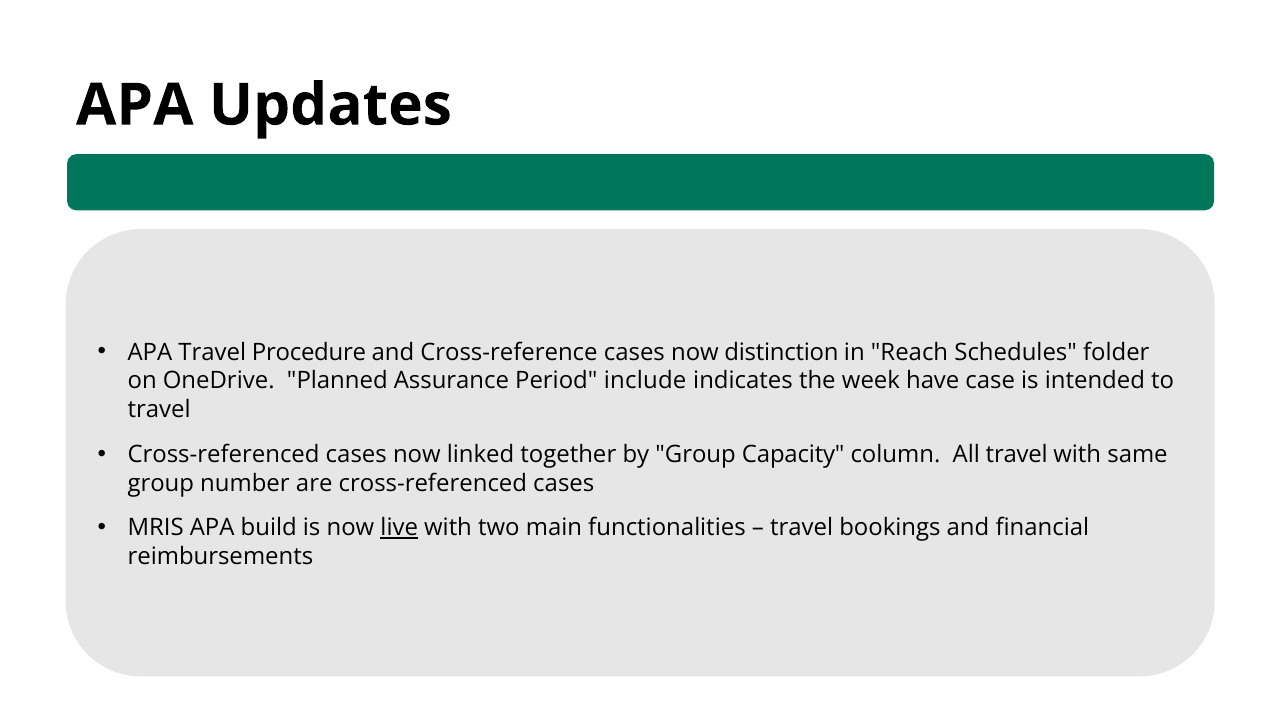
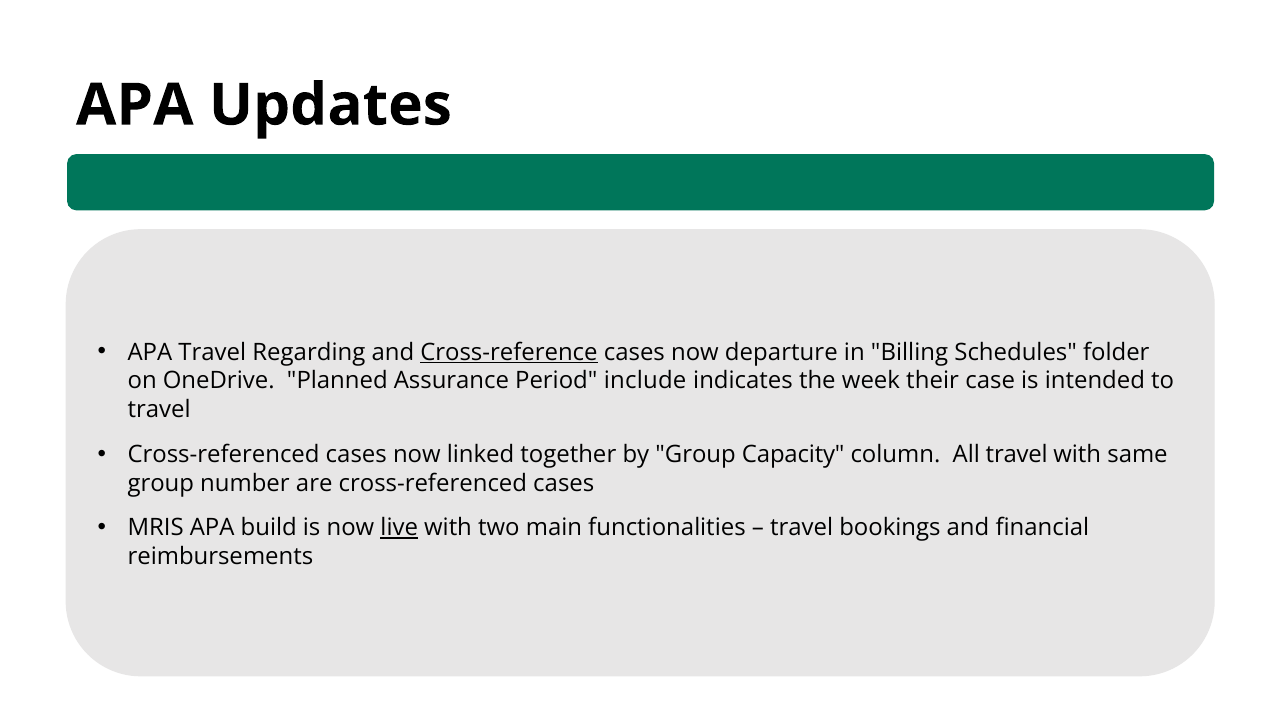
Procedure: Procedure -> Regarding (309, 352)
Cross-reference underline: none -> present (509, 352)
distinction: distinction -> departure (781, 352)
Reach: Reach -> Billing (910, 352)
have: have -> their (933, 381)
